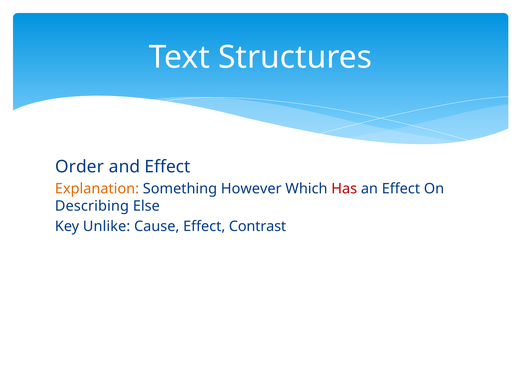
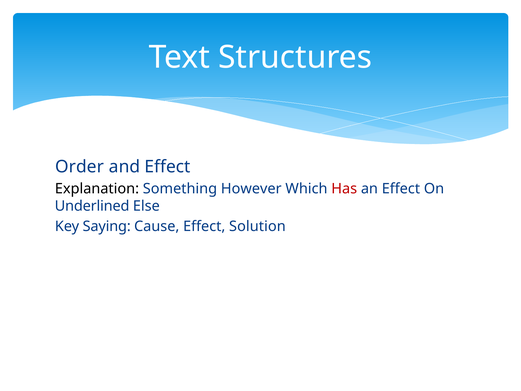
Explanation colour: orange -> black (97, 188)
Describing: Describing -> Underlined (92, 206)
Unlike: Unlike -> Saying (107, 226)
Contrast: Contrast -> Solution (257, 226)
